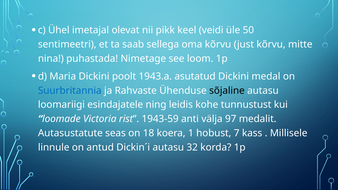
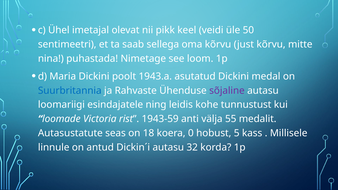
sõjaline colour: black -> purple (227, 91)
97: 97 -> 55 (231, 119)
1: 1 -> 0 (191, 133)
7: 7 -> 5 (237, 133)
